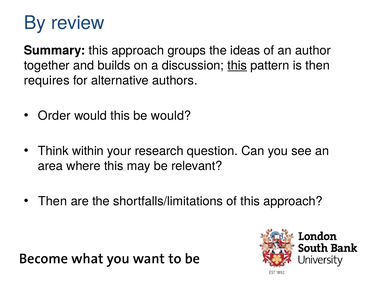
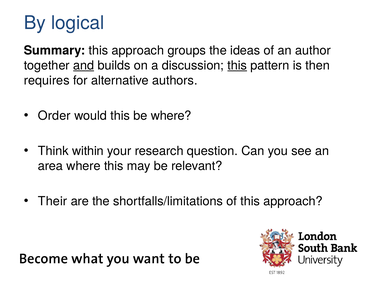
review: review -> logical (78, 23)
and underline: none -> present (84, 65)
be would: would -> where (171, 116)
Then: Then -> Their (53, 201)
